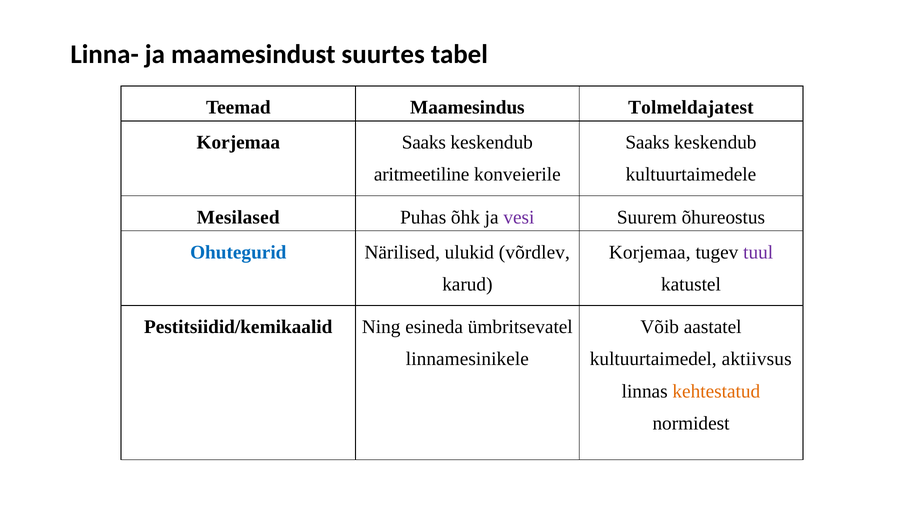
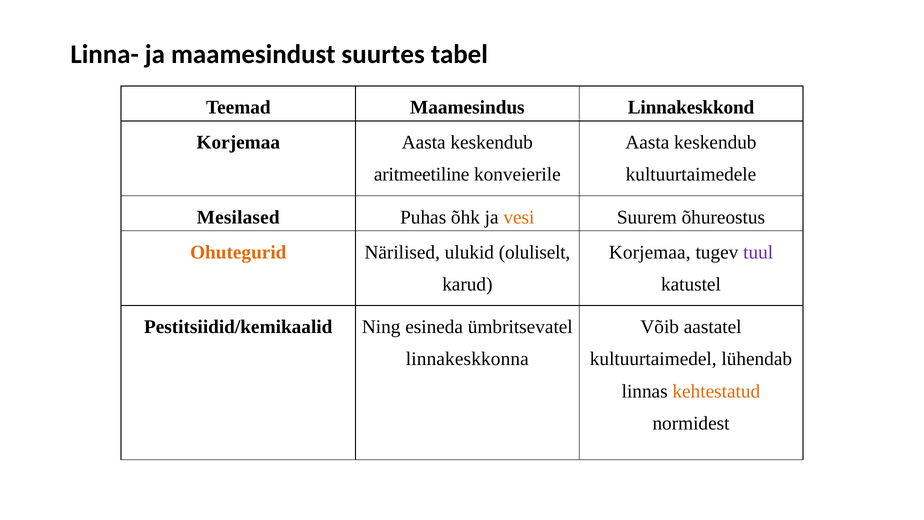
Tolmeldajatest: Tolmeldajatest -> Linnakeskkond (691, 107)
Korjemaa Saaks: Saaks -> Aasta (424, 142)
Saaks: Saaks -> Aasta (647, 142)
vesi colour: purple -> orange (519, 217)
Ohutegurid colour: blue -> orange (238, 252)
võrdlev: võrdlev -> oluliselt (535, 252)
linnamesinikele: linnamesinikele -> linnakeskkonna (467, 359)
aktiivsus: aktiivsus -> lühendab (757, 359)
